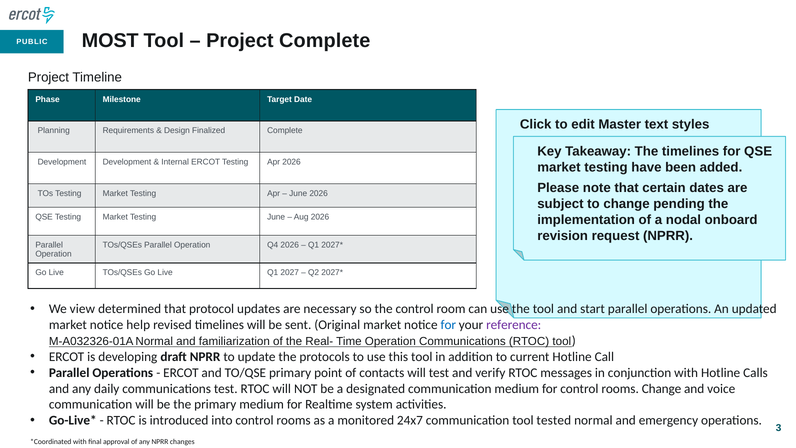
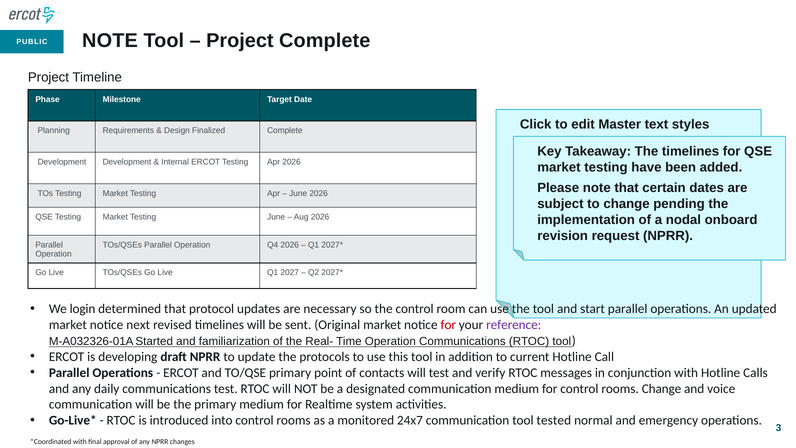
MOST: MOST -> NOTE (110, 40)
view: view -> login (82, 309)
help: help -> next (138, 325)
for colour: blue -> red (448, 325)
M-A032326-01A Normal: Normal -> Started (154, 341)
